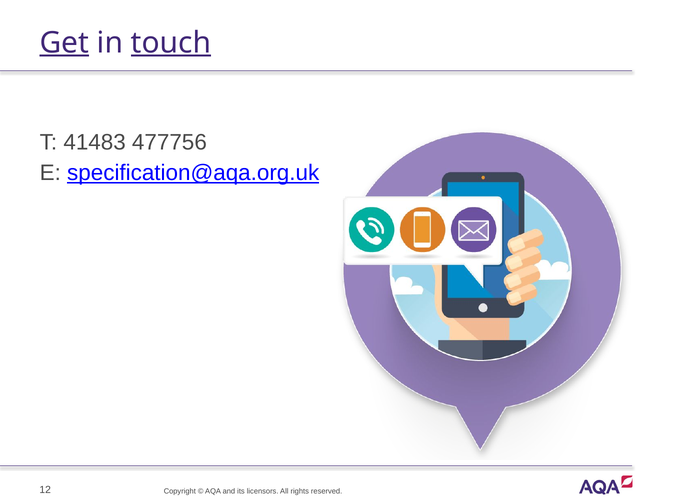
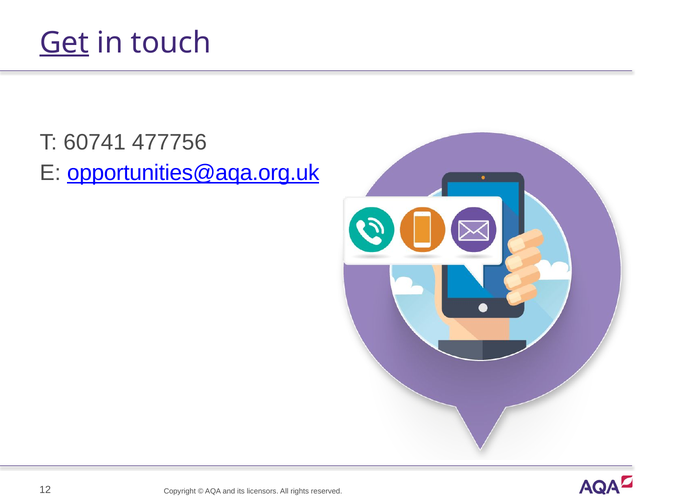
touch underline: present -> none (171, 43)
41483: 41483 -> 60741 (95, 142)
specification@aqa.org.uk: specification@aqa.org.uk -> opportunities@aqa.org.uk (193, 173)
